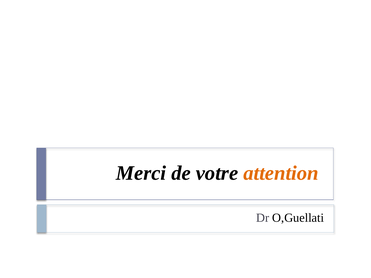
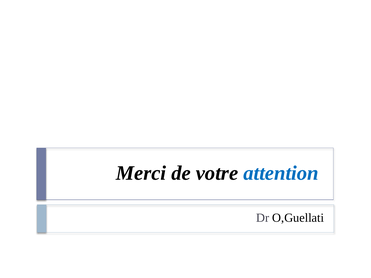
attention colour: orange -> blue (281, 173)
